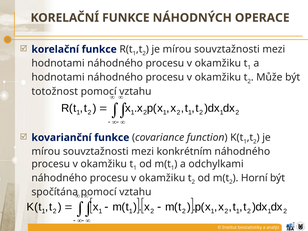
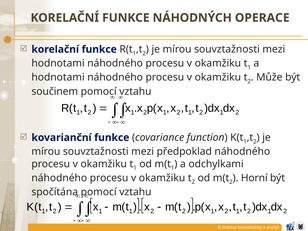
totožnost: totožnost -> součinem (55, 91)
konkrétním: konkrétním -> předpoklad (184, 152)
